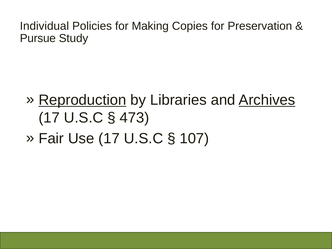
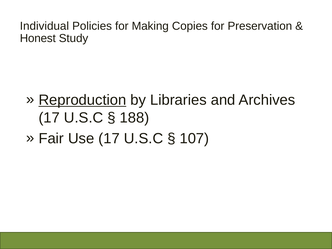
Pursue: Pursue -> Honest (38, 38)
Archives underline: present -> none (267, 100)
473: 473 -> 188 (135, 118)
